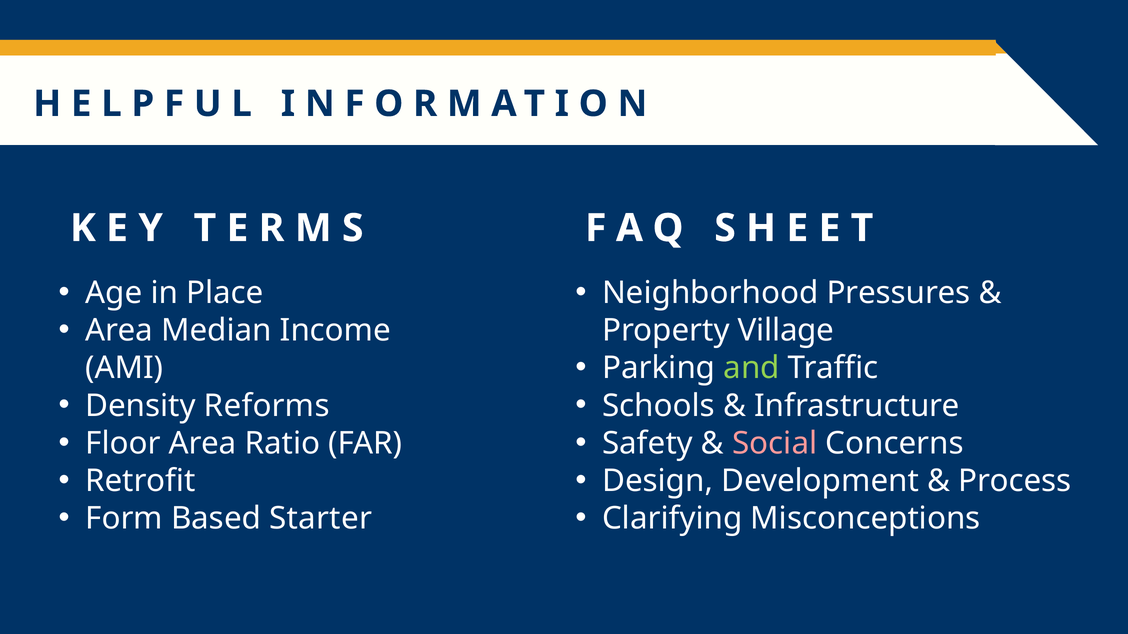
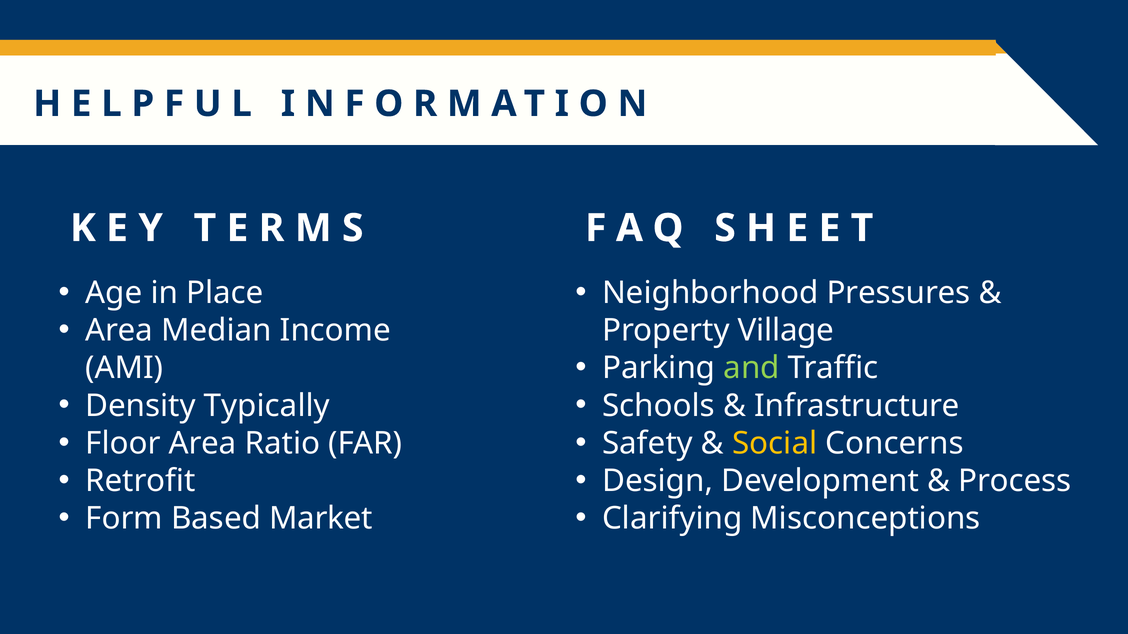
Reforms: Reforms -> Typically (267, 406)
Social colour: pink -> yellow (775, 444)
Starter: Starter -> Market (321, 519)
